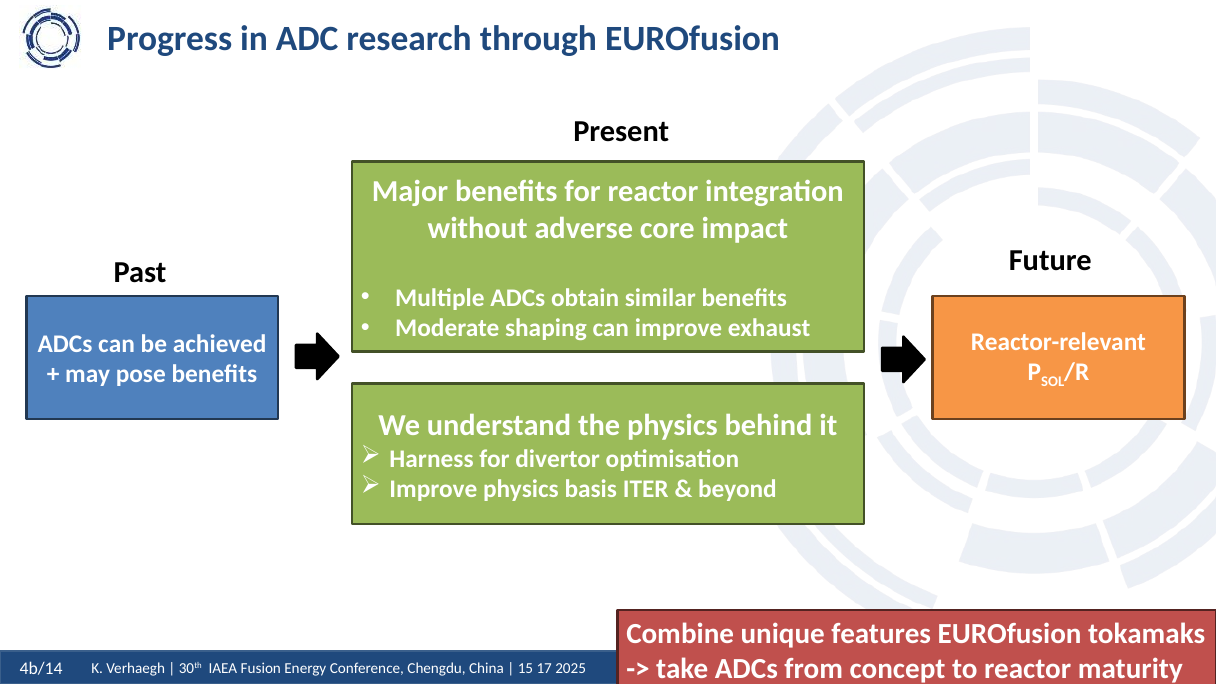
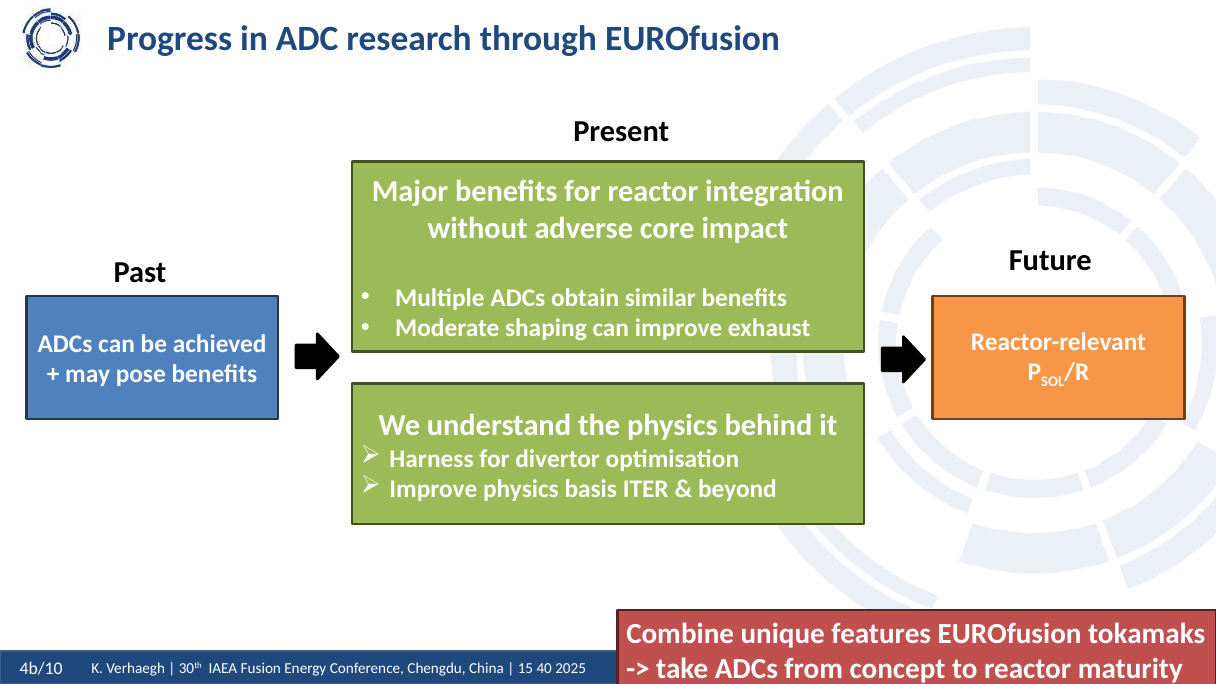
4b/14: 4b/14 -> 4b/10 (41, 668)
17: 17 -> 40 (544, 668)
